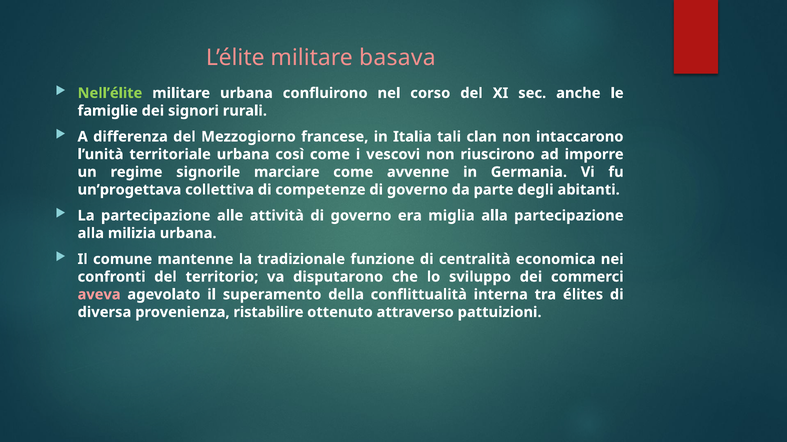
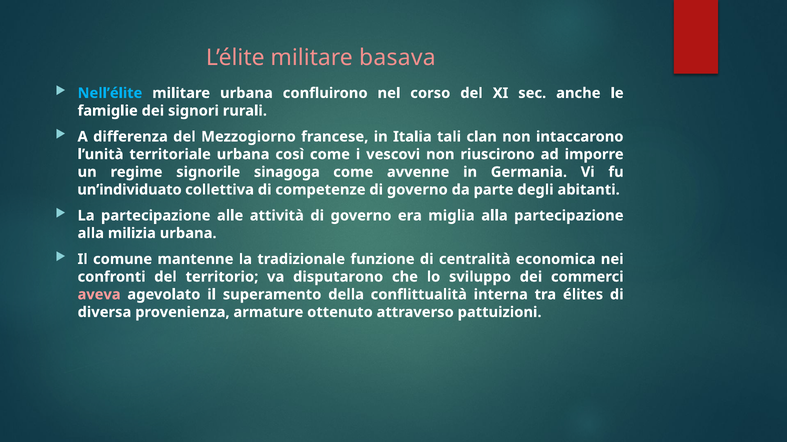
Nell’élite colour: light green -> light blue (110, 93)
marciare: marciare -> sinagoga (287, 172)
un’progettava: un’progettava -> un’individuato (129, 190)
ristabilire: ristabilire -> armature (268, 313)
